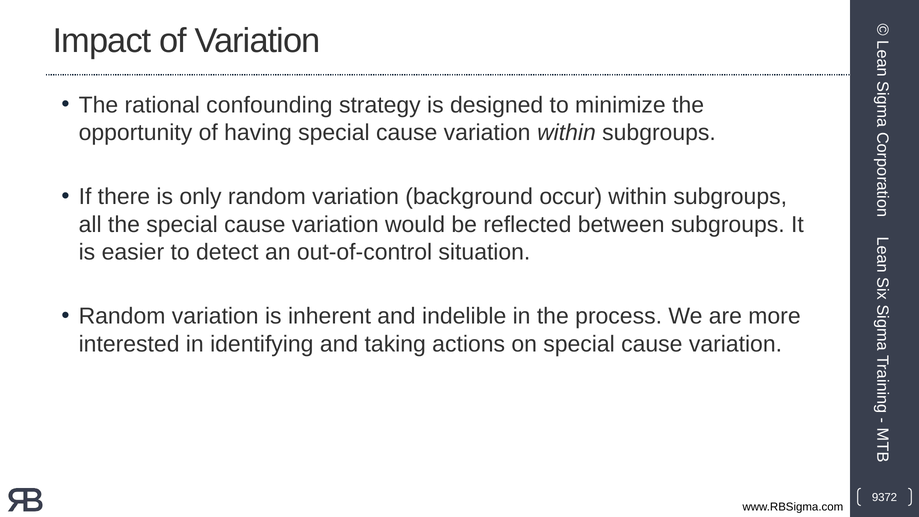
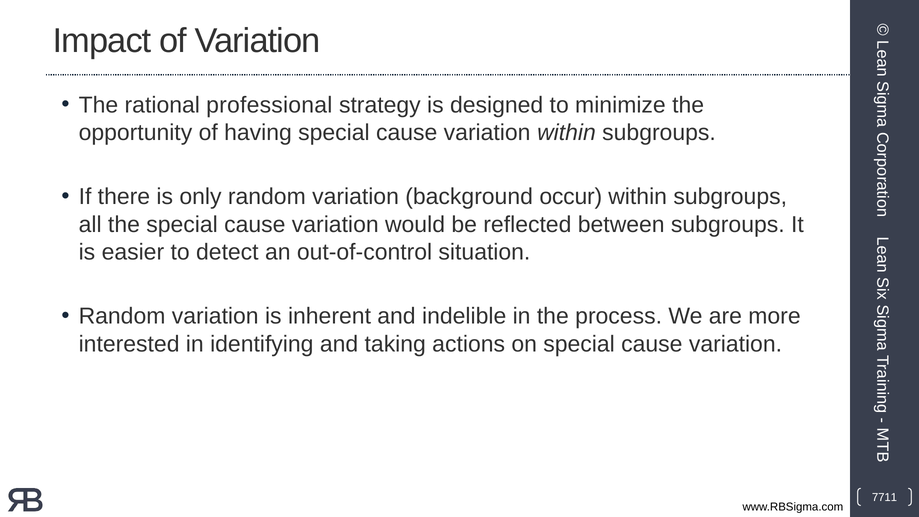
confounding: confounding -> professional (269, 105)
9372: 9372 -> 7711 (884, 498)
